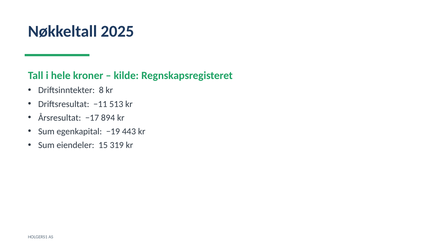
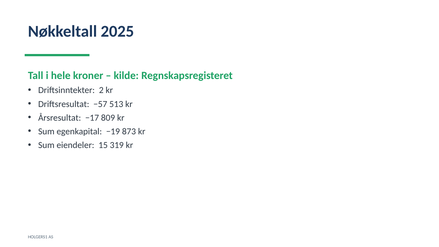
8: 8 -> 2 (101, 90)
−11: −11 -> −57 (100, 104)
894: 894 -> 809 (108, 118)
443: 443 -> 873 (129, 131)
